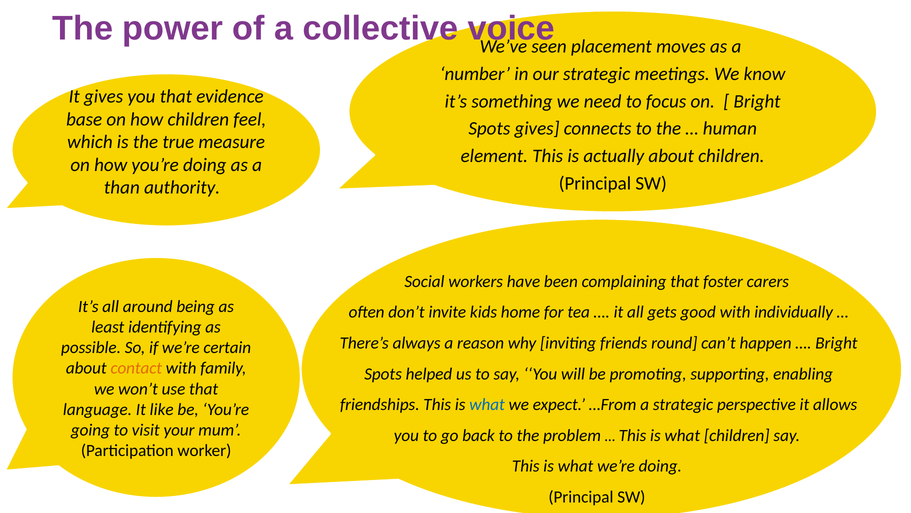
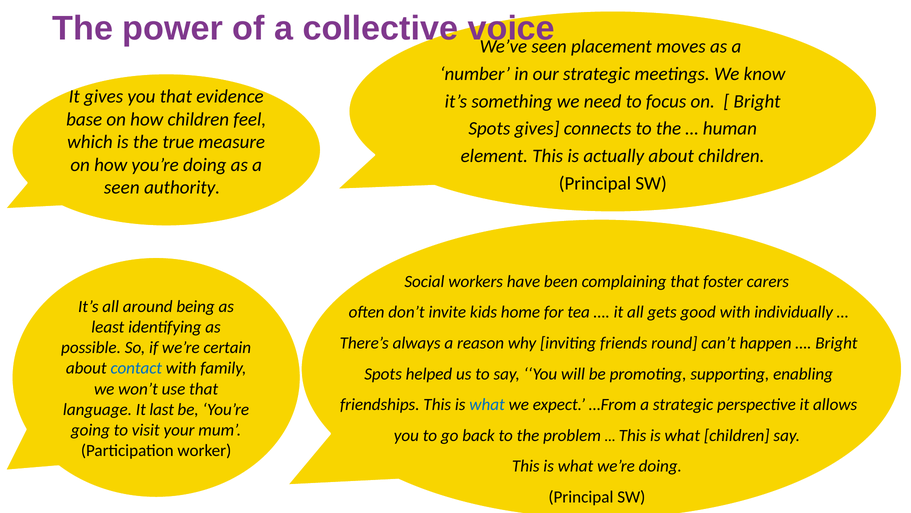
than: than -> seen (122, 187)
contact colour: orange -> blue (136, 368)
like: like -> last (162, 409)
